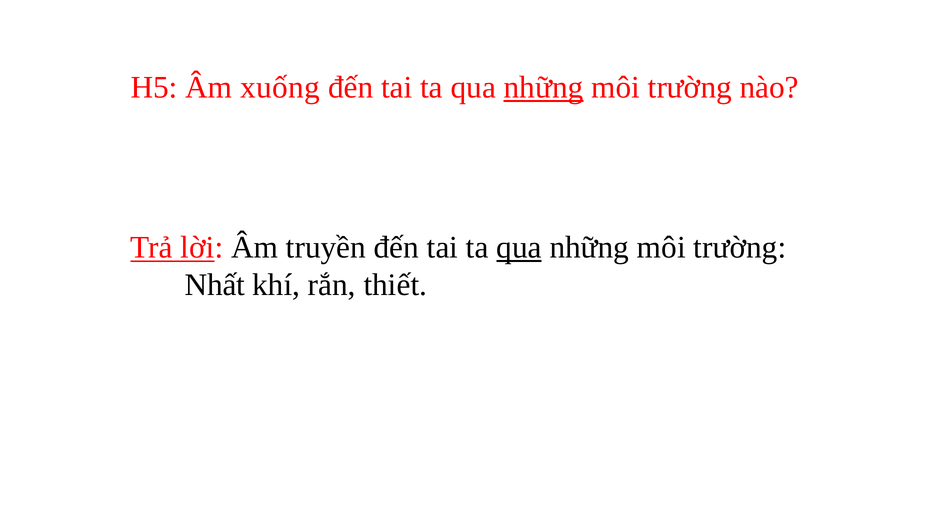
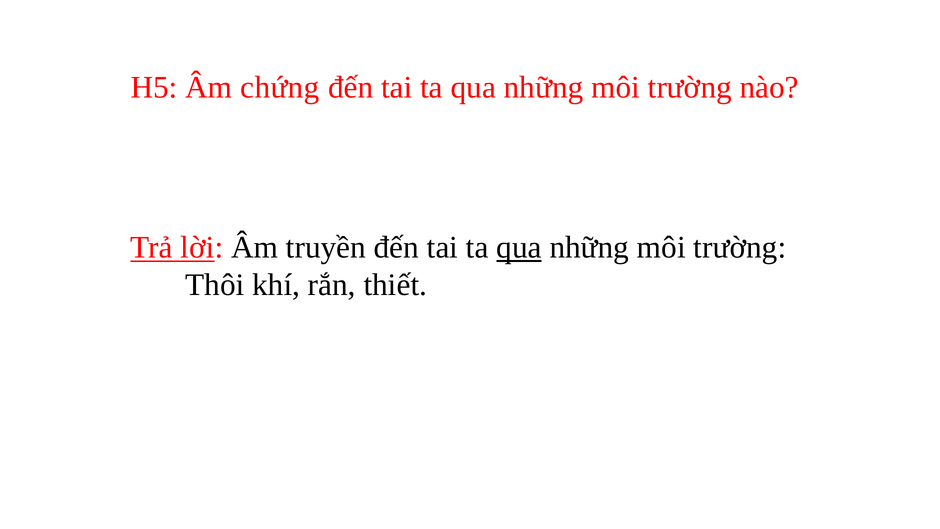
xuống: xuống -> chứng (280, 87)
những underline: present -> none (544, 87)
Nhất: Nhất -> Thôi (215, 285)
